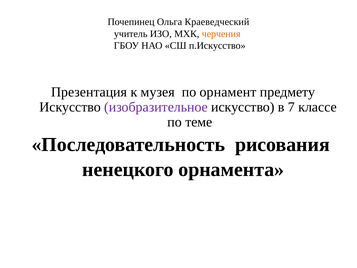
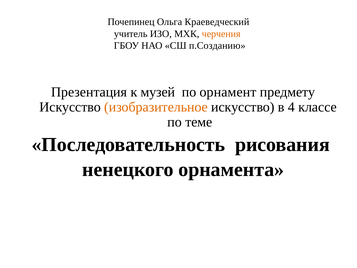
п.Искусство: п.Искусство -> п.Созданию (217, 46)
музея: музея -> музей (158, 92)
изобразительное colour: purple -> orange (156, 107)
7: 7 -> 4 (291, 107)
